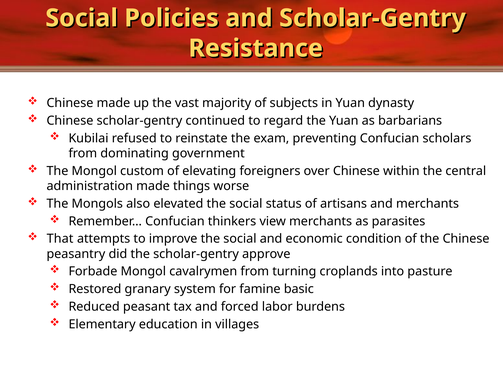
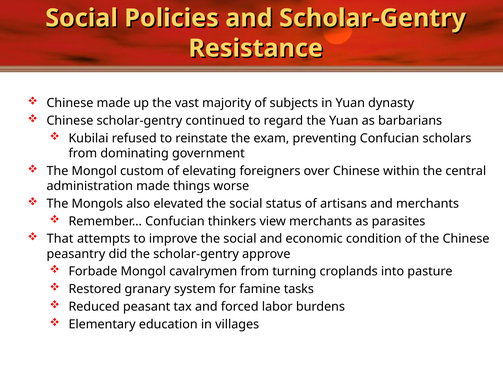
basic: basic -> tasks (299, 289)
